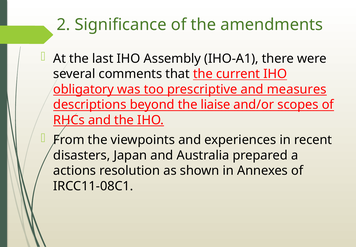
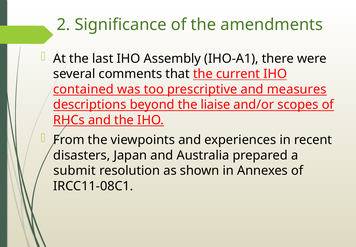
obligatory: obligatory -> contained (83, 89)
actions: actions -> submit (75, 170)
